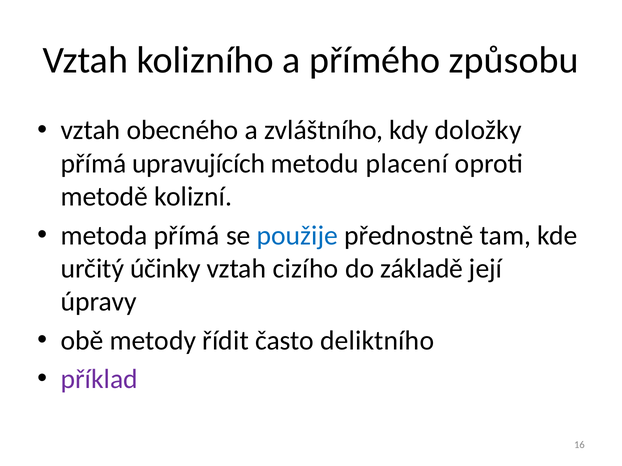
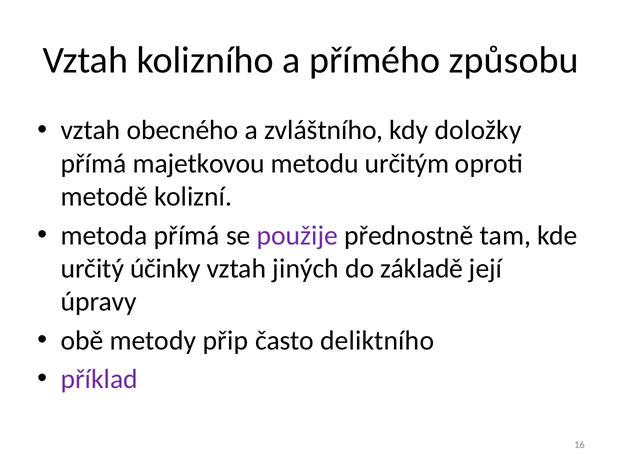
upravujících: upravujících -> majetkovou (199, 164)
placení: placení -> určitým (407, 164)
použije colour: blue -> purple (297, 236)
cizího: cizího -> jiných (306, 269)
řídit: řídit -> přip (225, 341)
